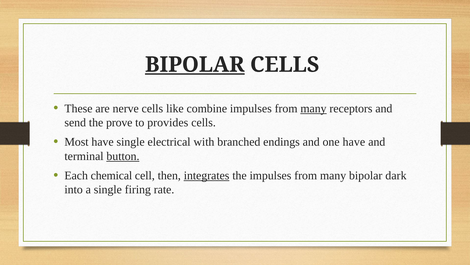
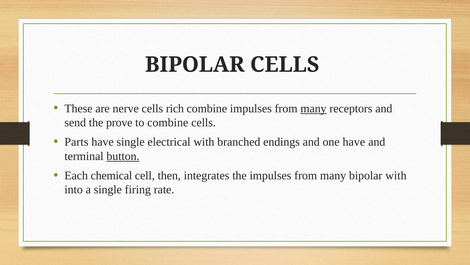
BIPOLAR underline: present -> none (195, 64)
like: like -> rich (175, 108)
to provides: provides -> combine (168, 122)
Most: Most -> Parts (76, 142)
integrates underline: present -> none (207, 175)
bipolar dark: dark -> with (396, 175)
